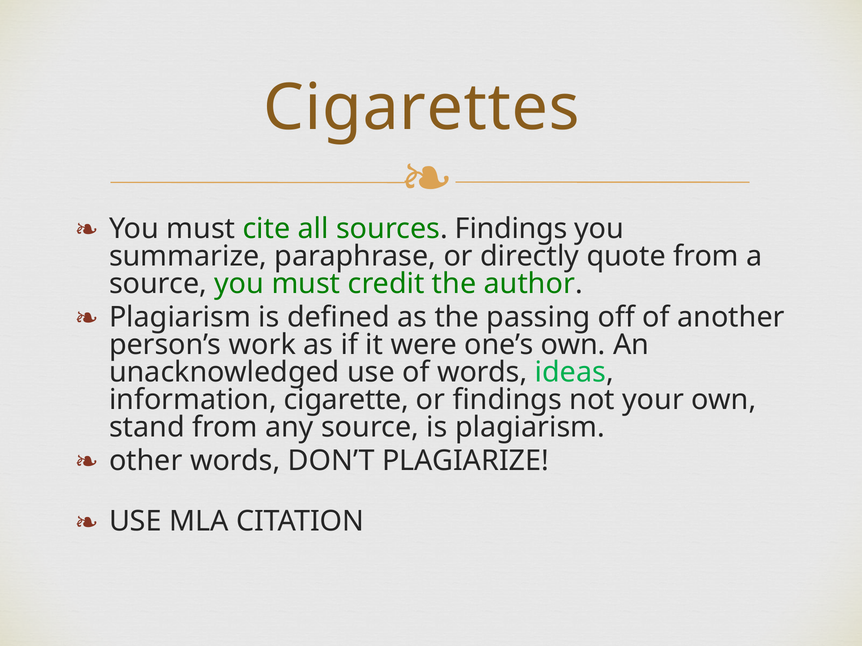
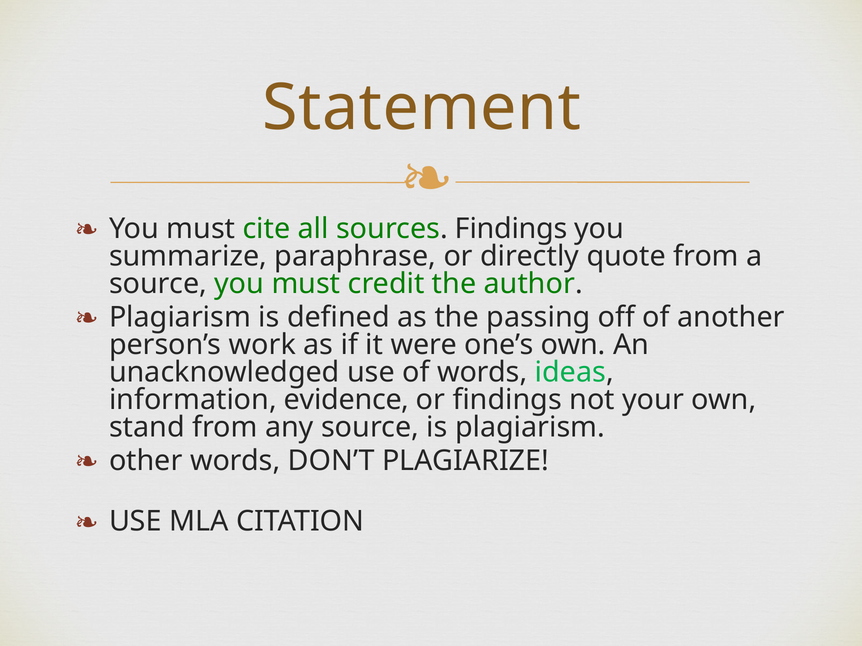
Cigarettes: Cigarettes -> Statement (422, 108)
cigarette: cigarette -> evidence (347, 400)
